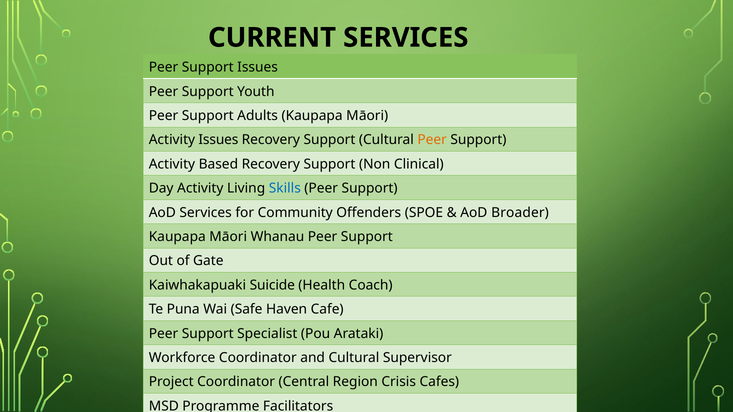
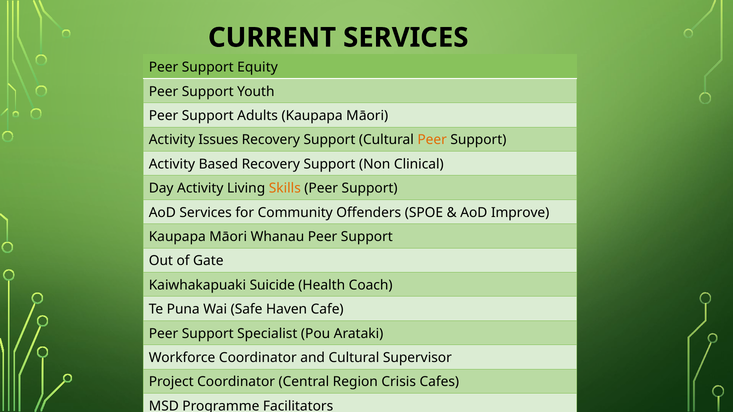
Support Issues: Issues -> Equity (258, 67)
Skills colour: blue -> orange (285, 188)
Broader: Broader -> Improve (520, 213)
